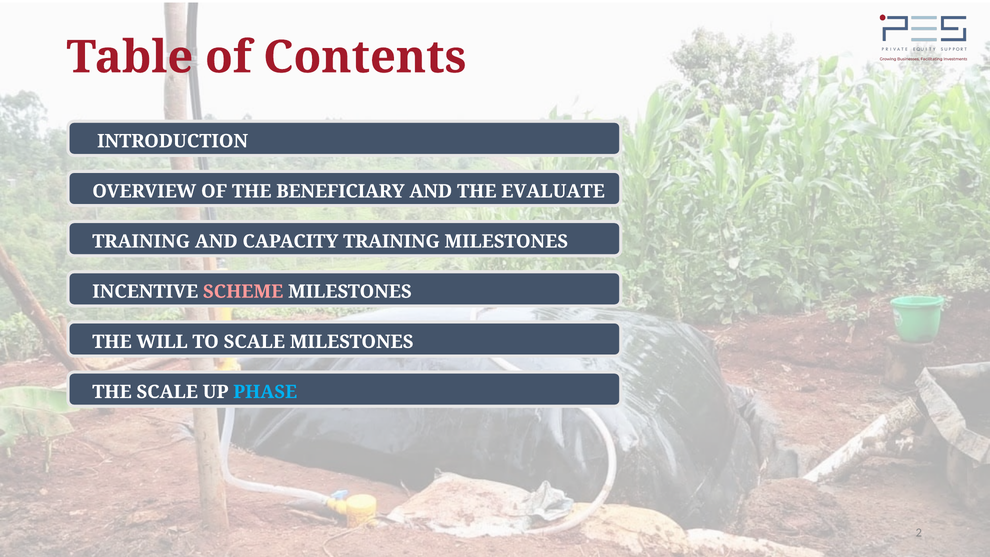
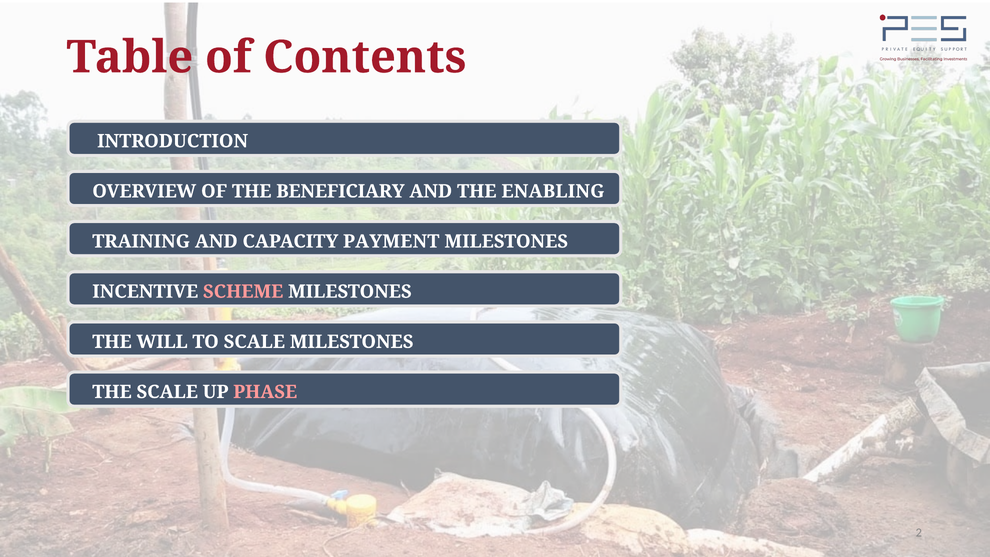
EVALUATE: EVALUATE -> ENABLING (553, 191)
CAPACITY TRAINING: TRAINING -> PAYMENT (391, 241)
PHASE colour: light blue -> pink (265, 392)
